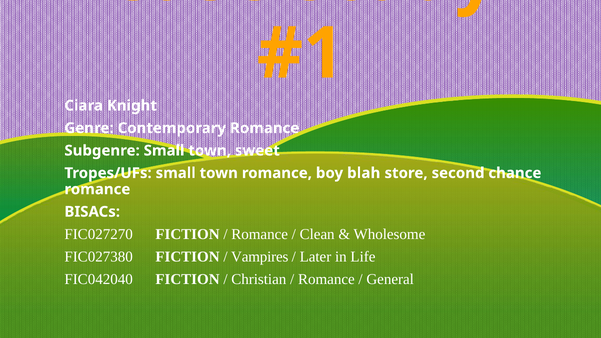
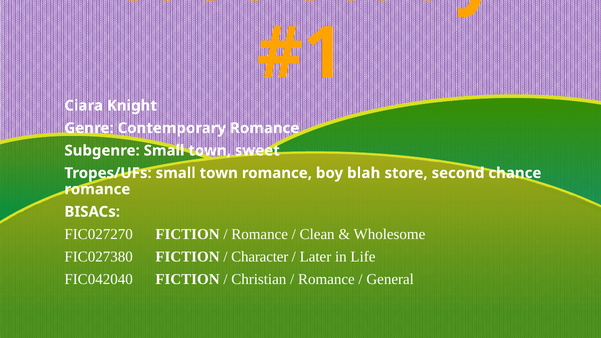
Vampires: Vampires -> Character (260, 257)
